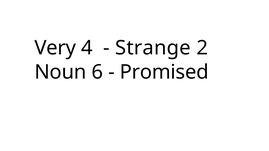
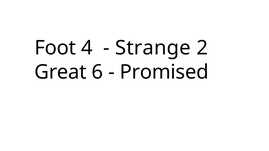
Very: Very -> Foot (55, 48)
Noun: Noun -> Great (60, 72)
